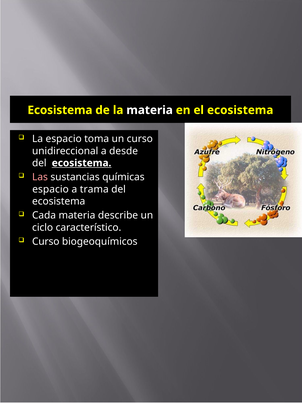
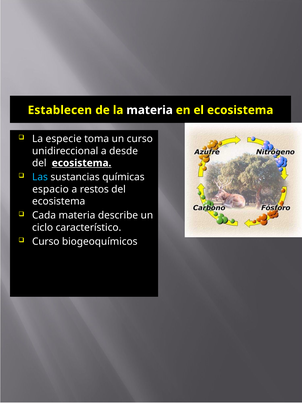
Ecosistema: Ecosistema -> Establecen (60, 110)
La espacio: espacio -> especie (64, 139)
Las colour: pink -> light blue (40, 177)
trama: trama -> restos (94, 189)
